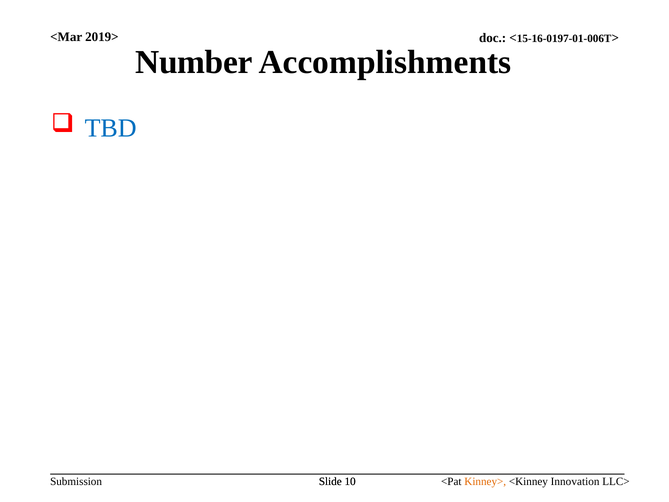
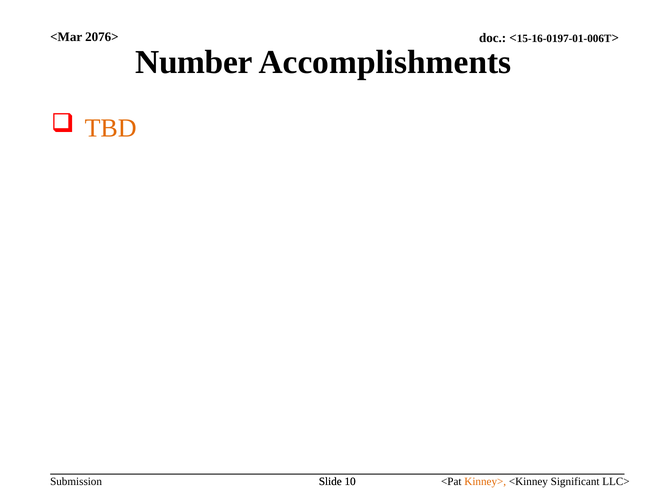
2019>: 2019> -> 2076> (102, 37)
TBD colour: blue -> orange (111, 128)
Innovation: Innovation -> Significant (575, 481)
